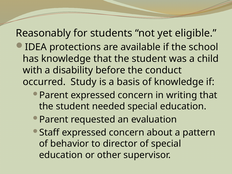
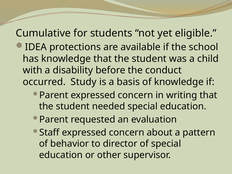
Reasonably: Reasonably -> Cumulative (43, 33)
